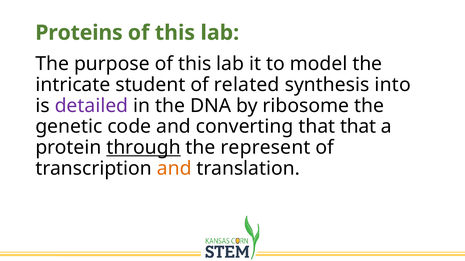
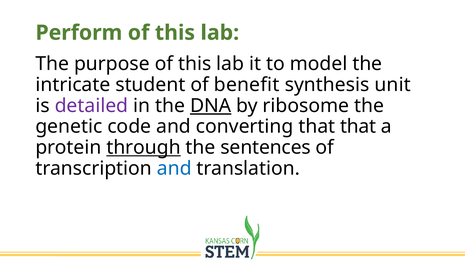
Proteins: Proteins -> Perform (79, 33)
related: related -> benefit (247, 85)
into: into -> unit (393, 85)
DNA underline: none -> present (211, 106)
represent: represent -> sentences (266, 148)
and colour: orange -> blue (174, 169)
